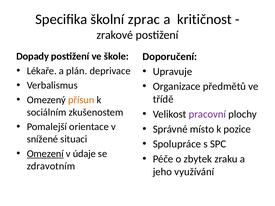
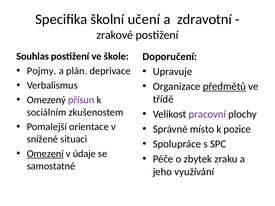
zprac: zprac -> učení (144, 19)
kritičnost: kritičnost -> zdravotní (204, 19)
Dopady: Dopady -> Souhlas (33, 56)
Lékaře: Lékaře -> Pojmy (42, 71)
předmětů underline: none -> present (224, 87)
přísun colour: orange -> purple (81, 100)
zdravotním: zdravotním -> samostatné (51, 166)
